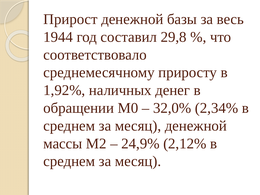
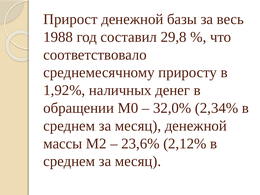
1944: 1944 -> 1988 (58, 37)
24,9%: 24,9% -> 23,6% (140, 144)
